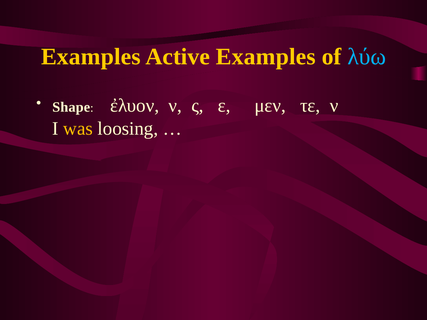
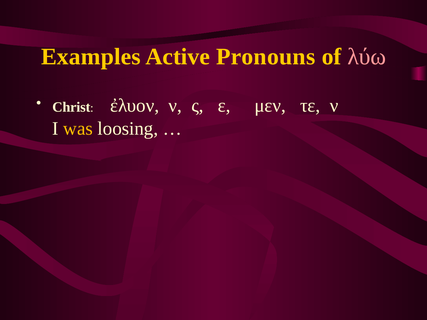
Active Examples: Examples -> Pronouns (266, 57)
λύω colour: light blue -> pink (367, 57)
Shape: Shape -> Christ (71, 107)
